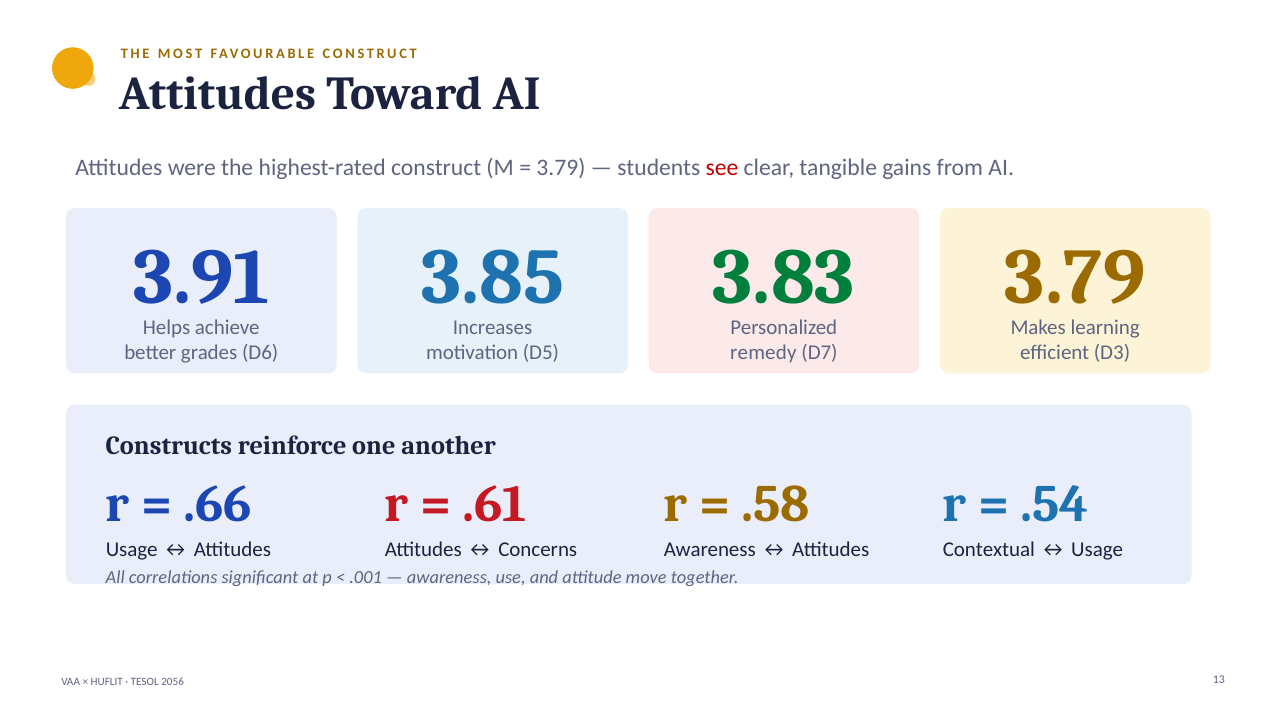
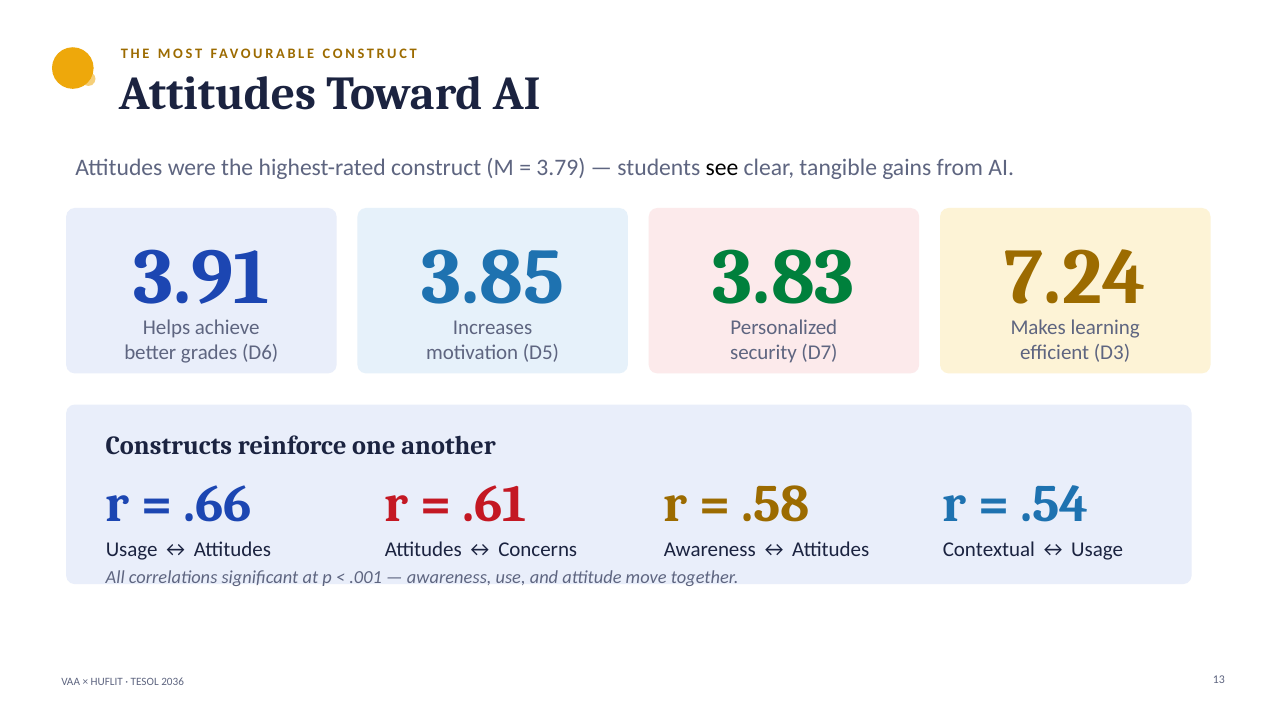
see colour: red -> black (722, 168)
3.79: 3.79 -> 7.24 (1075, 278)
remedy: remedy -> security (763, 353)
2056: 2056 -> 2036 (173, 682)
